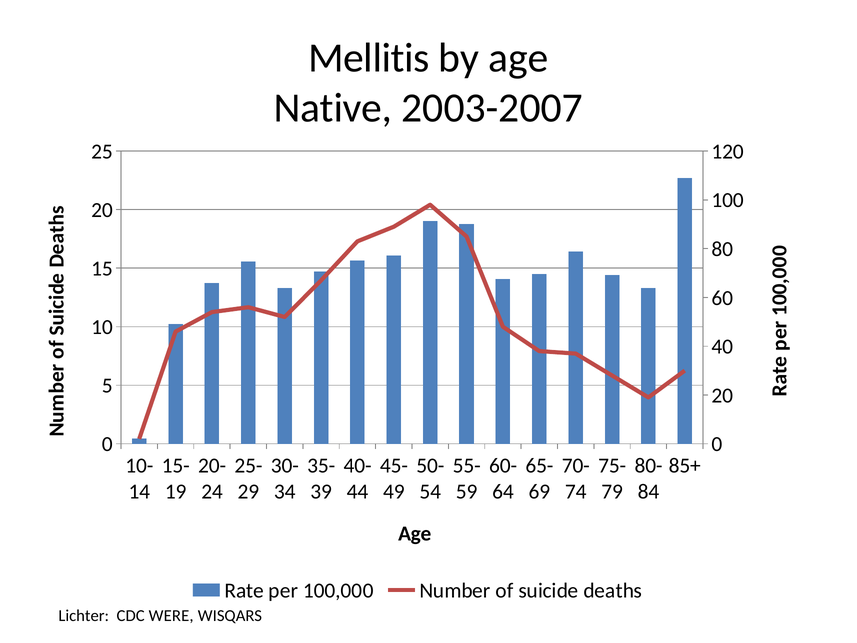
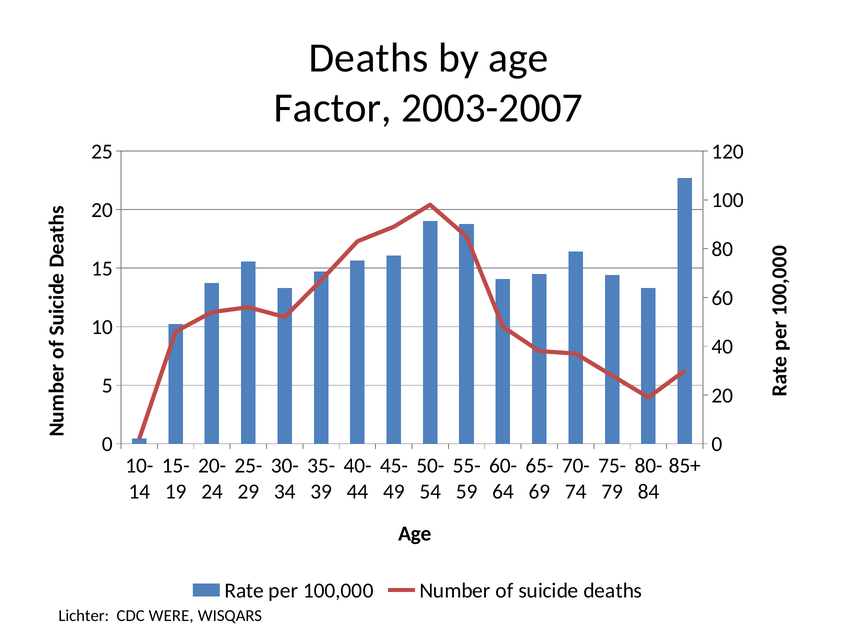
Mellitis: Mellitis -> Deaths (369, 58)
Native: Native -> Factor (333, 108)
